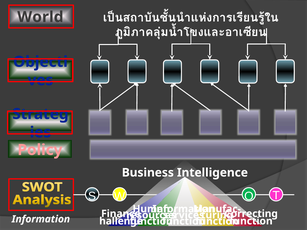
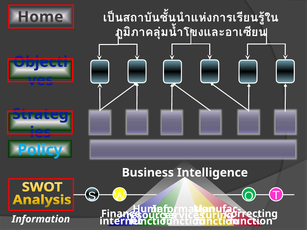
World: World -> Home (40, 17)
Policy colour: pink -> light blue (40, 150)
hallenge: hallenge -> internet (121, 221)
